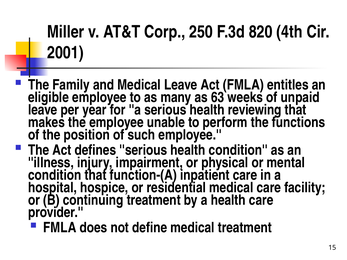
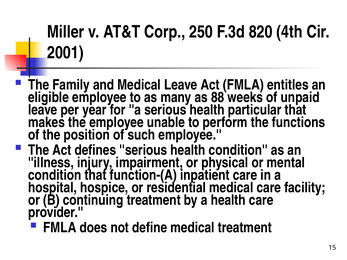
63: 63 -> 88 (218, 98)
reviewing: reviewing -> particular (255, 110)
